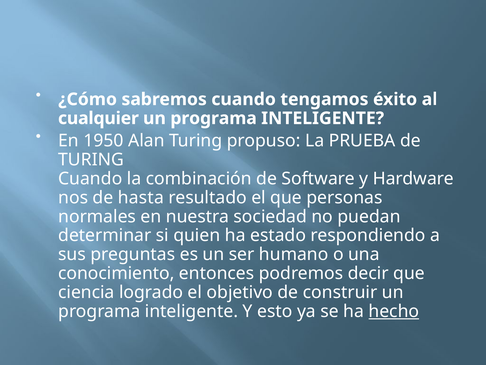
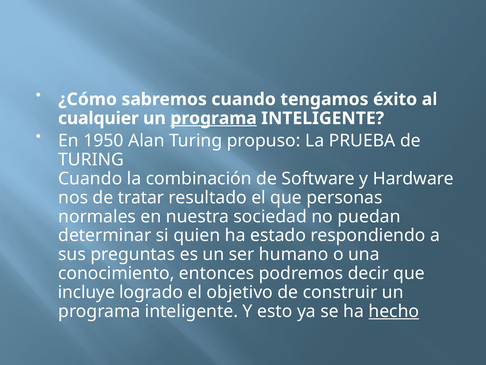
programa underline: none -> present (214, 118)
hasta: hasta -> tratar (141, 197)
ciencia: ciencia -> incluye (86, 292)
